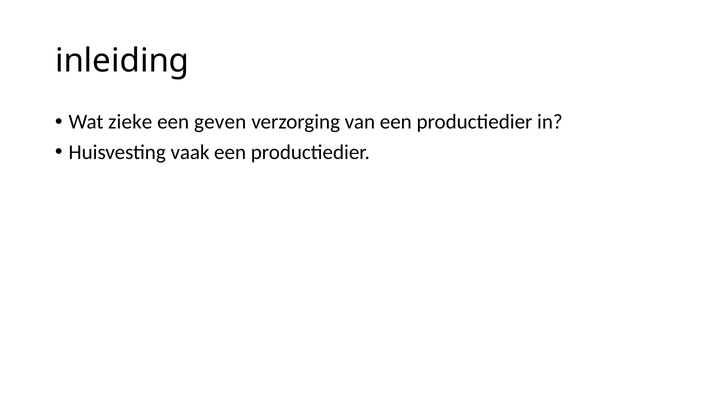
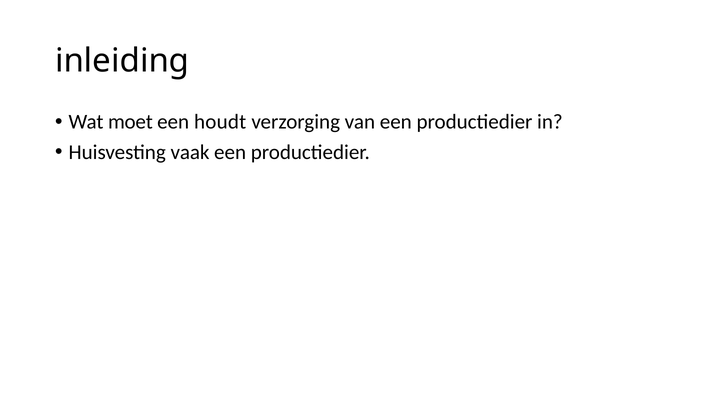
zieke: zieke -> moet (130, 122)
geven: geven -> houdt (220, 122)
